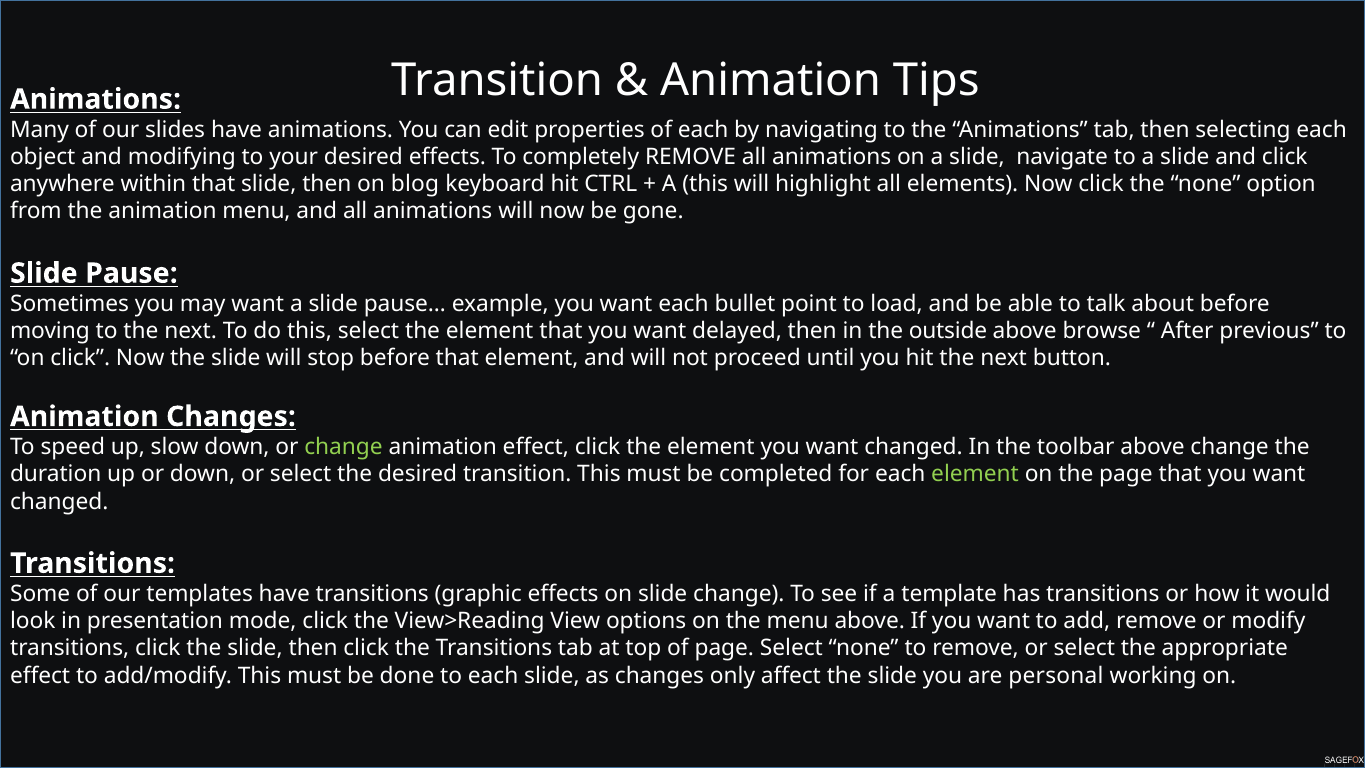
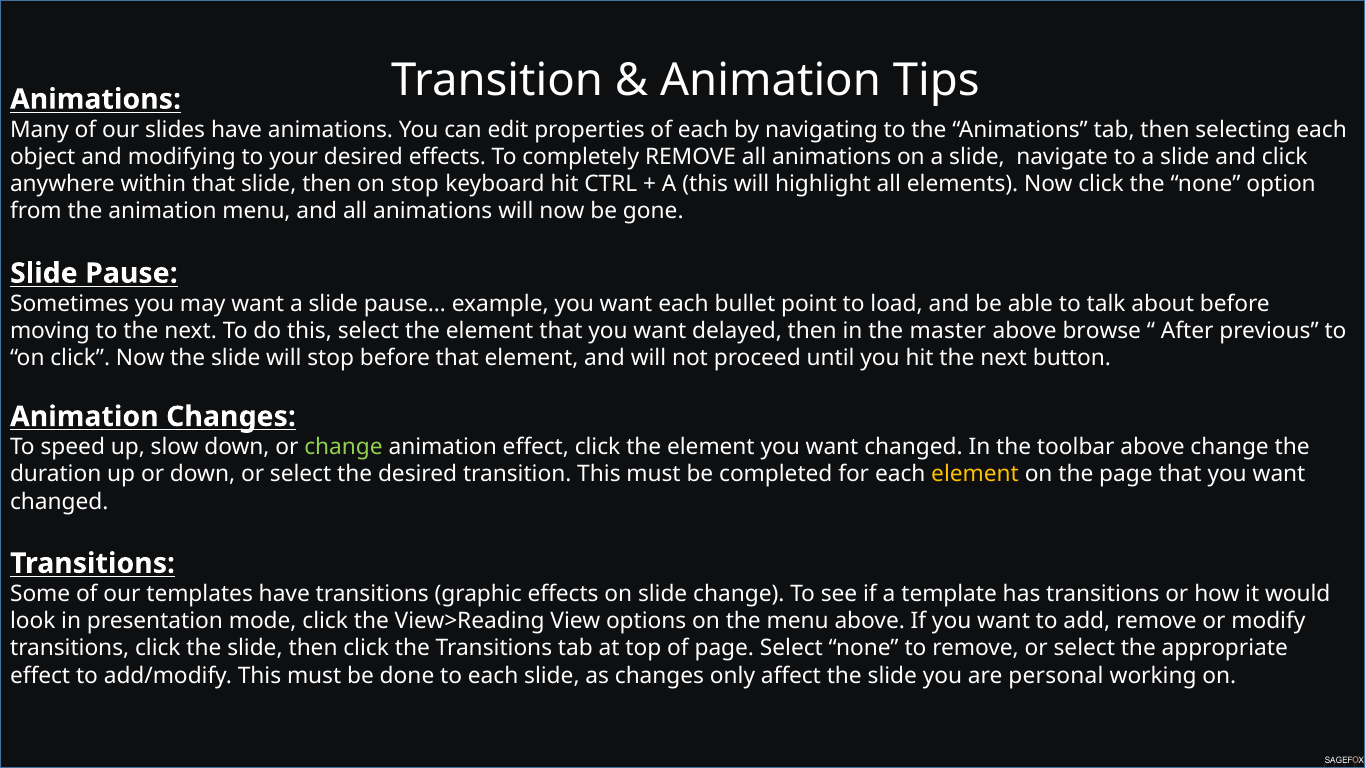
on blog: blog -> stop (415, 184)
outside: outside -> master (948, 331)
element colour: light green -> yellow (975, 474)
